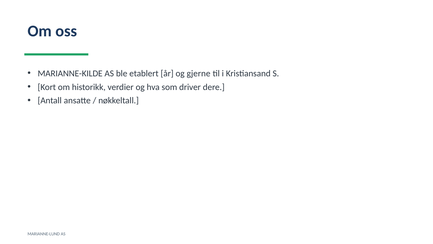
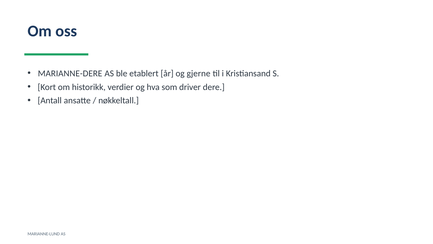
MARIANNE-KILDE: MARIANNE-KILDE -> MARIANNE-DERE (70, 73)
